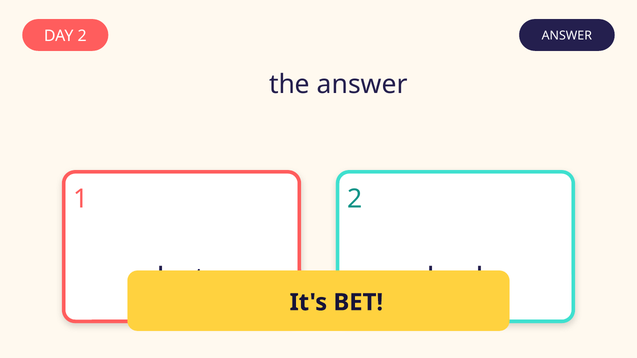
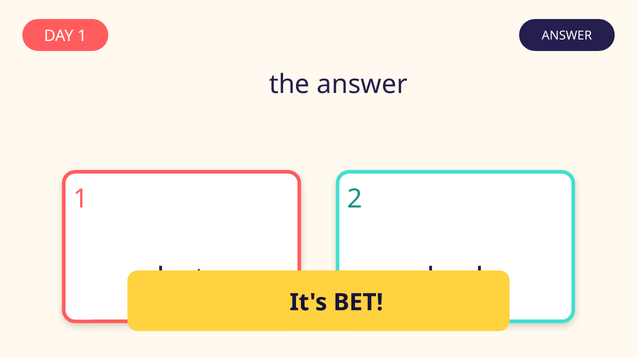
DAY 2: 2 -> 1 (82, 36)
